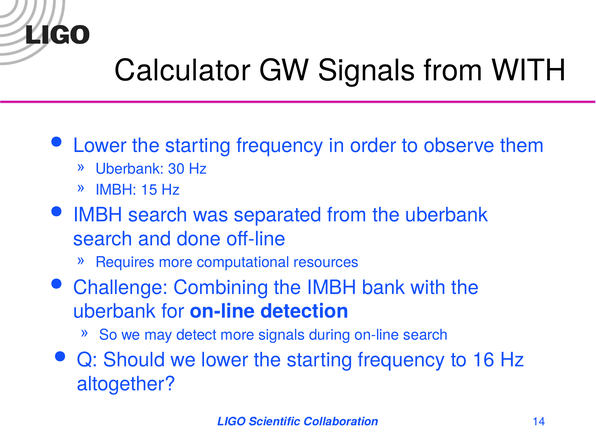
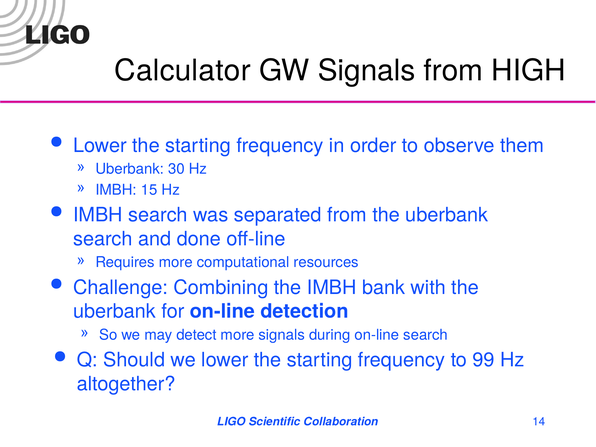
from WITH: WITH -> HIGH (529, 71)
16: 16 -> 99 (484, 360)
